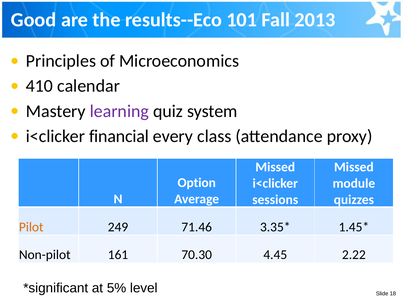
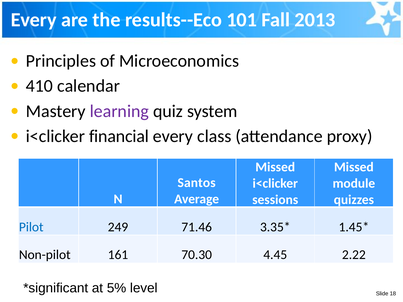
Good: Good -> Every (34, 20)
Option: Option -> Santos (197, 183)
Pilot colour: orange -> blue (31, 227)
